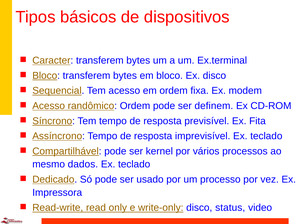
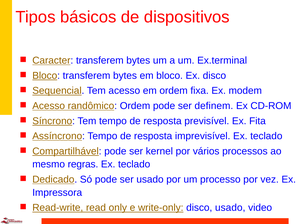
dados: dados -> regras (83, 164)
disco status: status -> usado (230, 208)
